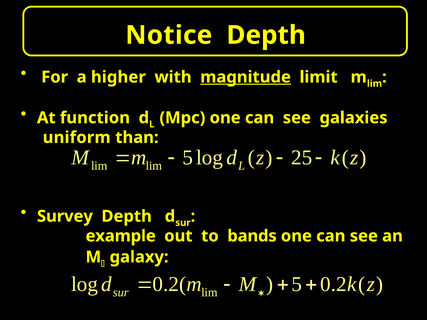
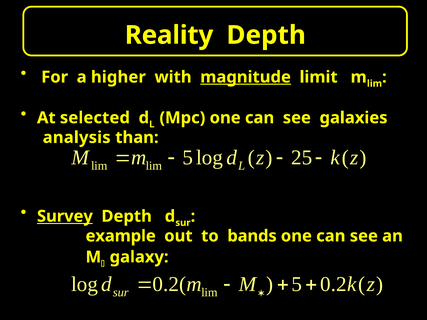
Notice: Notice -> Reality (169, 35)
function: function -> selected (95, 118)
uniform: uniform -> analysis (77, 138)
Survey underline: none -> present (65, 216)
